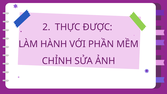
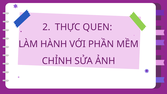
ĐƯỢC: ĐƯỢC -> QUEN (97, 27)
